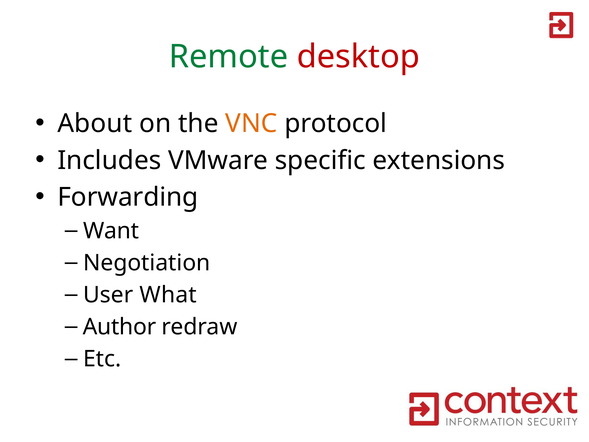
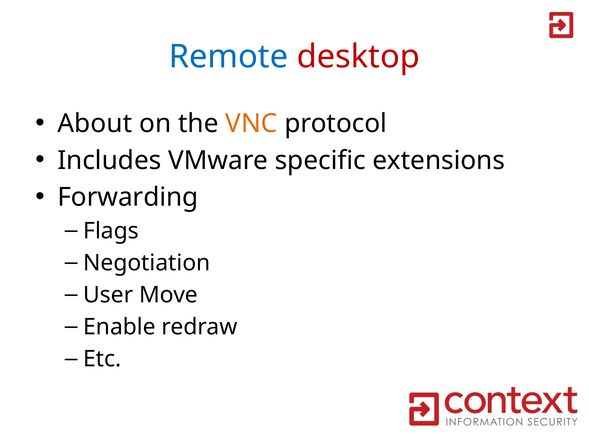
Remote colour: green -> blue (229, 57)
Want: Want -> Flags (111, 231)
What: What -> Move (168, 295)
Author: Author -> Enable (119, 327)
